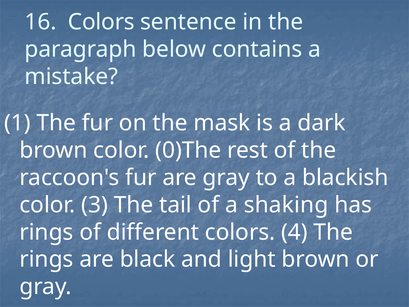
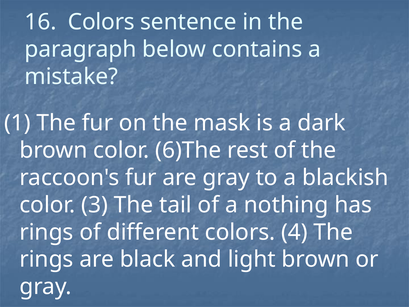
0)The: 0)The -> 6)The (188, 150)
shaking: shaking -> nothing (286, 205)
